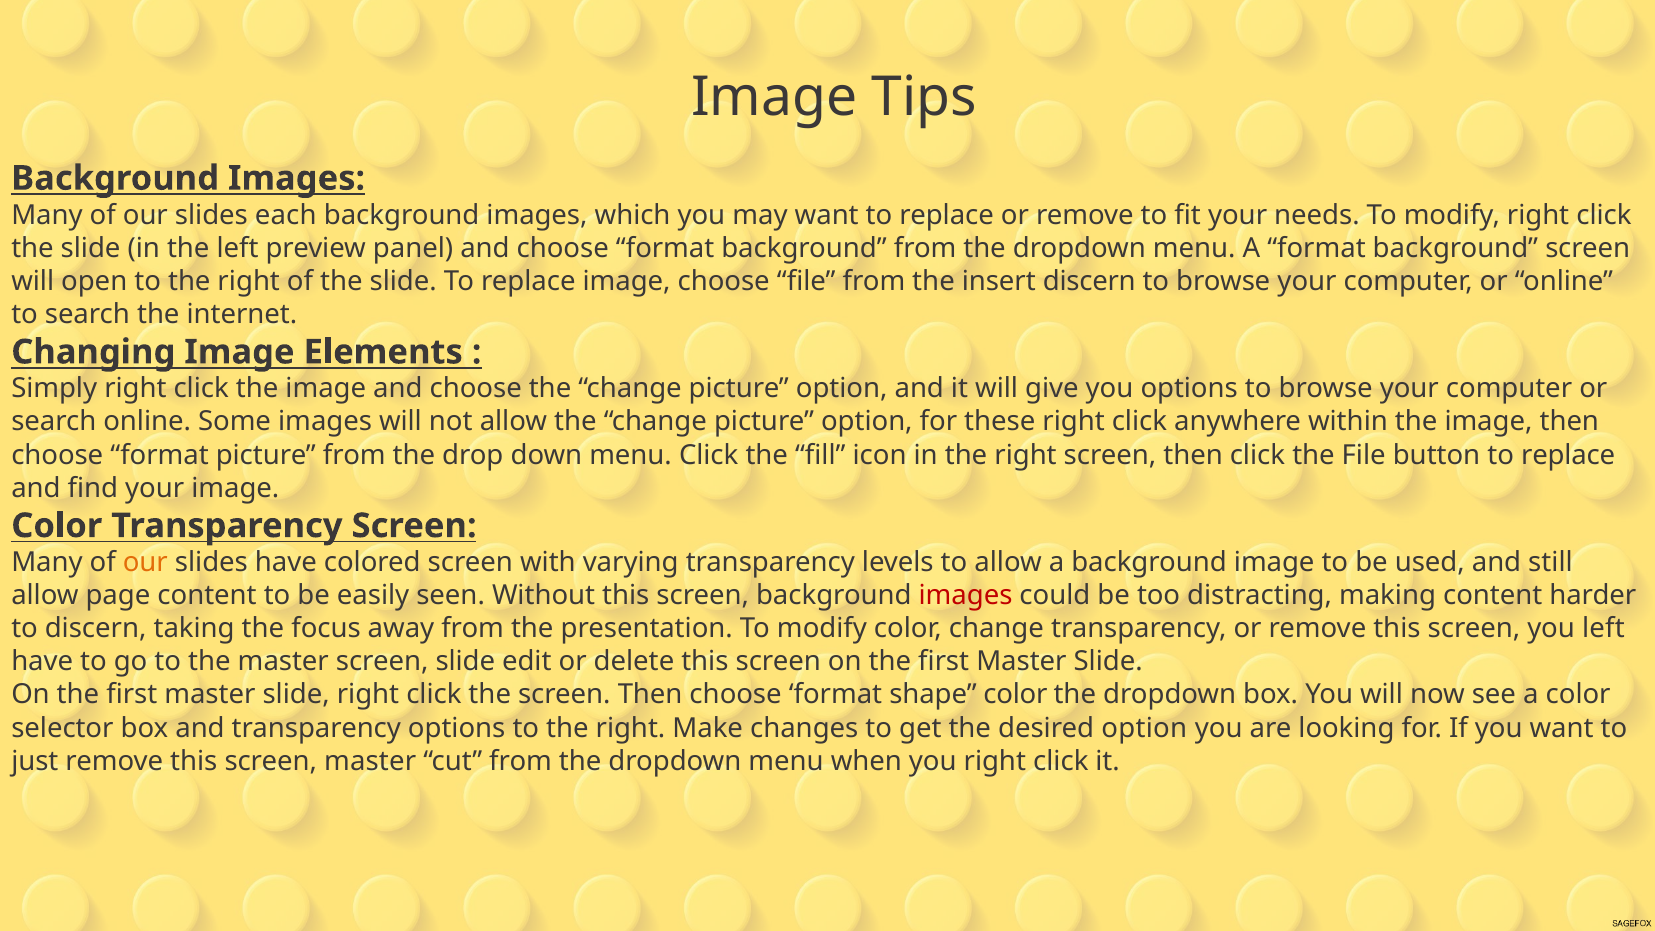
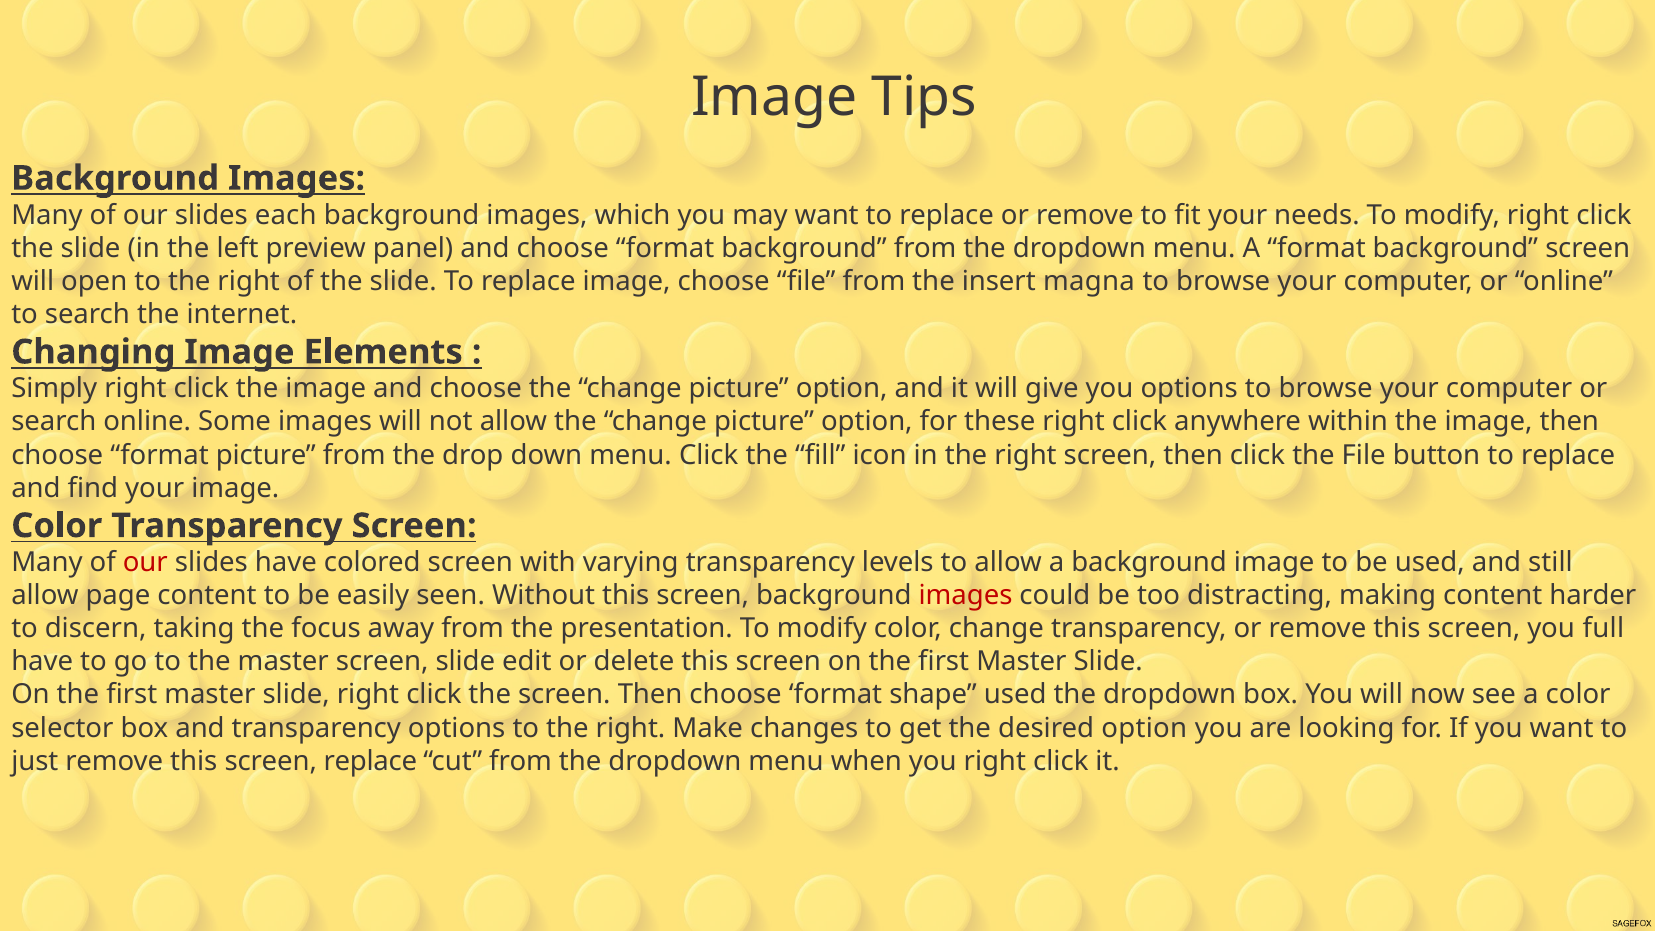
insert discern: discern -> magna (1089, 281)
our colour: orange -> red (145, 563)
you left: left -> full (1603, 629)
shape color: color -> used (1015, 695)
screen master: master -> replace (370, 761)
